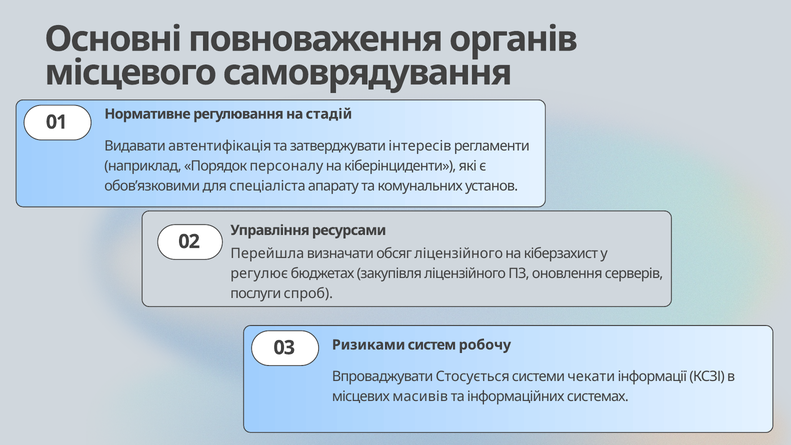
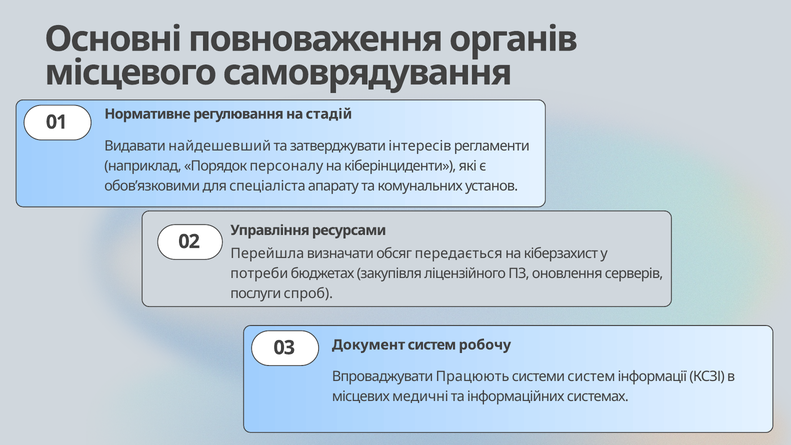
автентифікація: автентифікація -> найдешевший (220, 146)
обсяг ліцензійного: ліцензійного -> передається (459, 253)
регулює: регулює -> потреби (259, 273)
Ризиками: Ризиками -> Документ (369, 345)
Стосується: Стосується -> Працюють (473, 377)
системи чекати: чекати -> систем (591, 377)
масивів: масивів -> медичні (420, 397)
